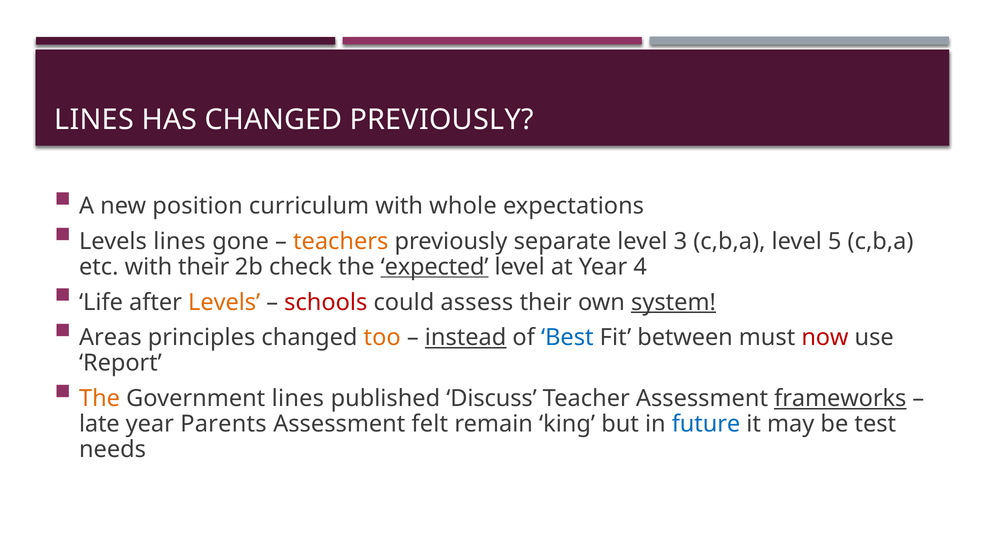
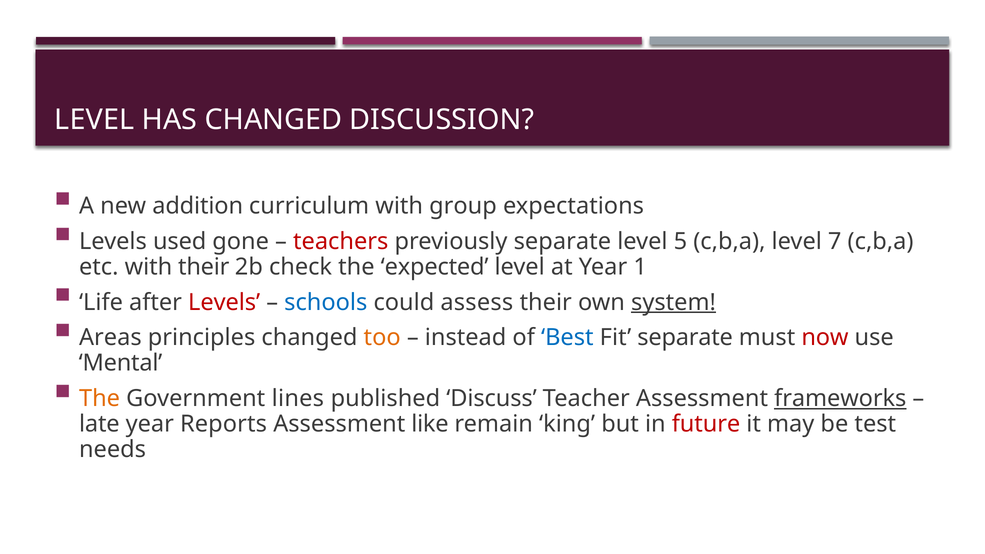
LINES: LINES -> LEVEL (94, 120)
CHANGED PREVIOUSLY: PREVIOUSLY -> DISCUSSION (442, 120)
position: position -> addition (198, 206)
whole: whole -> group (463, 206)
Levels lines: lines -> used (180, 241)
teachers colour: orange -> red (341, 241)
3: 3 -> 5 (680, 241)
5: 5 -> 7 (835, 241)
expected underline: present -> none (435, 267)
4: 4 -> 1 (640, 267)
Levels colour: orange -> red (224, 302)
schools colour: red -> blue (326, 302)
instead underline: present -> none (466, 338)
Fit between: between -> separate (685, 338)
Report: Report -> Mental (121, 363)
Parents: Parents -> Reports (224, 424)
felt: felt -> like (430, 424)
future colour: blue -> red (706, 424)
